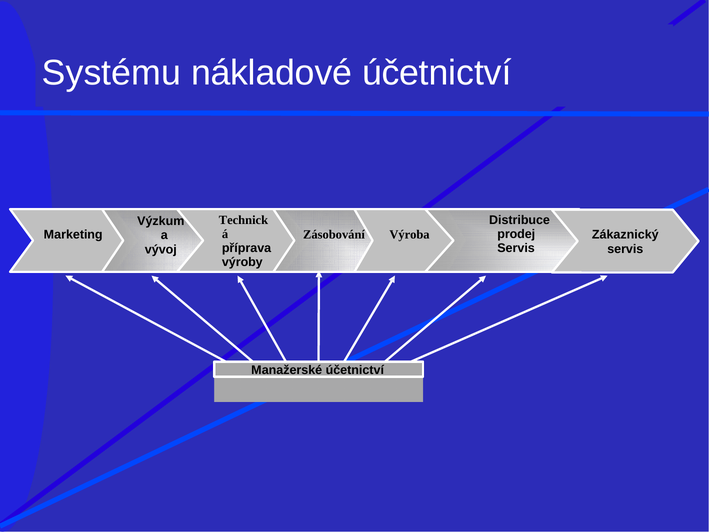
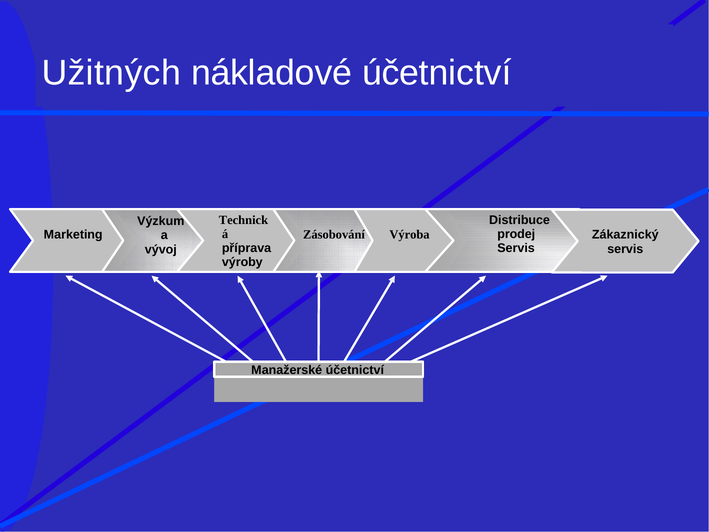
Systému: Systému -> Užitných (111, 73)
